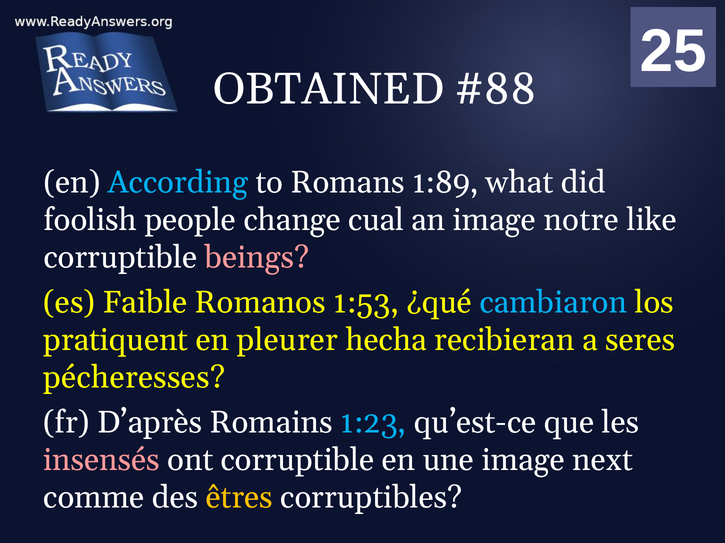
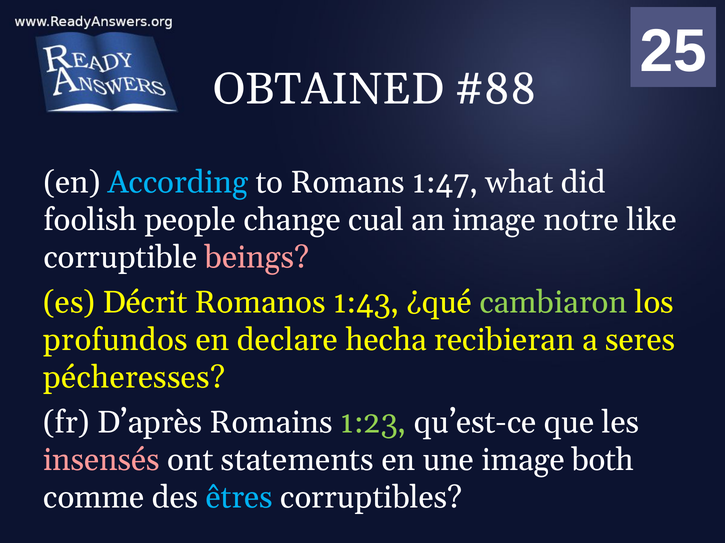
1:89: 1:89 -> 1:47 (445, 183)
Faible: Faible -> Décrit (145, 303)
1:53: 1:53 -> 1:43 (366, 303)
cambiaron colour: light blue -> light green (553, 303)
pratiquent: pratiquent -> profundos (116, 340)
pleurer: pleurer -> declare (287, 340)
1:23 colour: light blue -> light green (373, 423)
ont corruptible: corruptible -> statements (297, 461)
next: next -> both (603, 461)
êtres colour: yellow -> light blue (239, 498)
